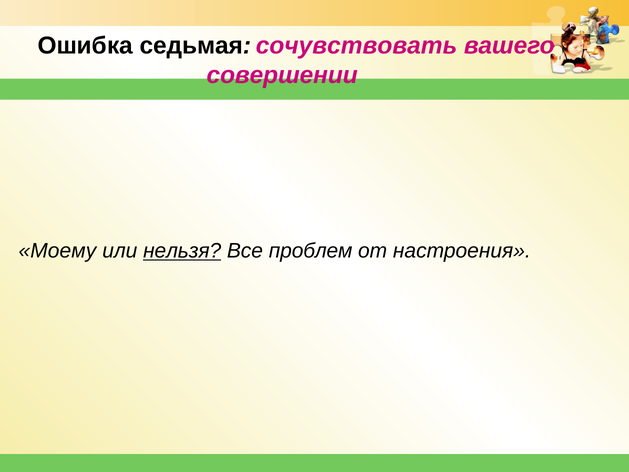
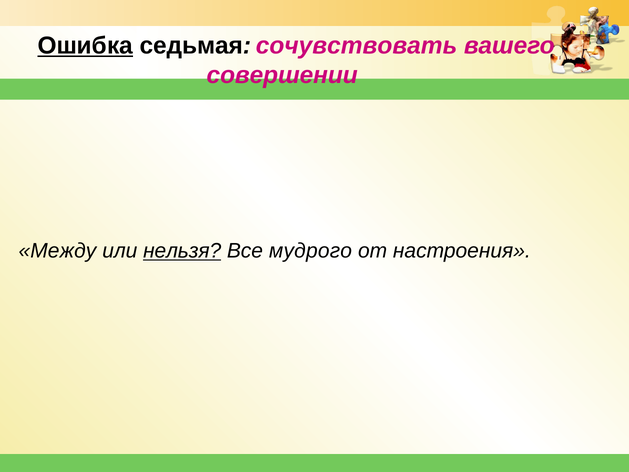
Ошибка underline: none -> present (85, 46)
Моему: Моему -> Между (57, 251)
проблем: проблем -> мудрого (310, 251)
